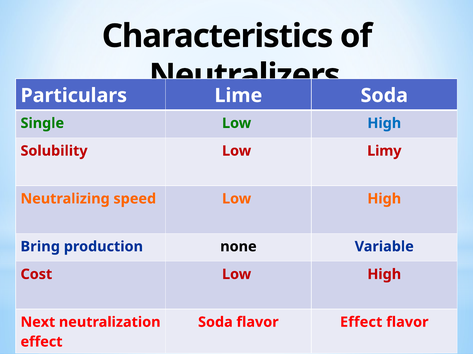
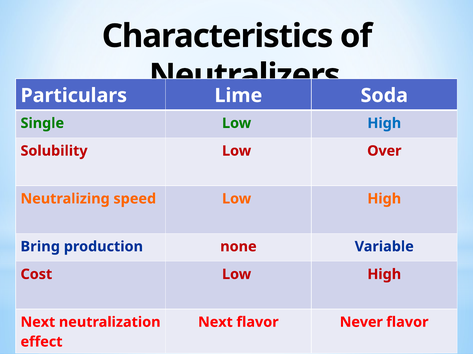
Limy: Limy -> Over (384, 151)
none colour: black -> red (238, 247)
Soda: Soda -> Next (215, 323)
flavor Effect: Effect -> Never (361, 323)
